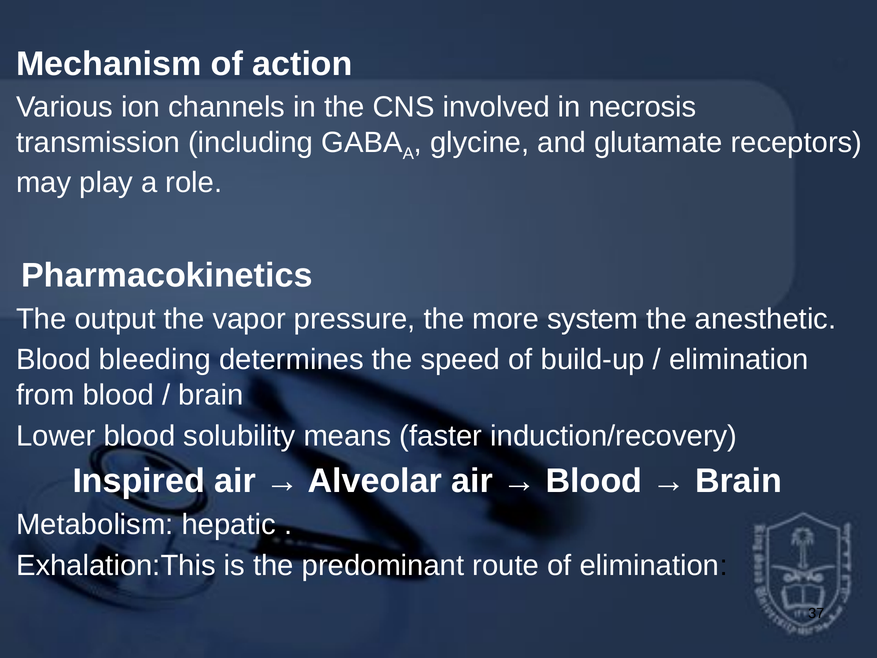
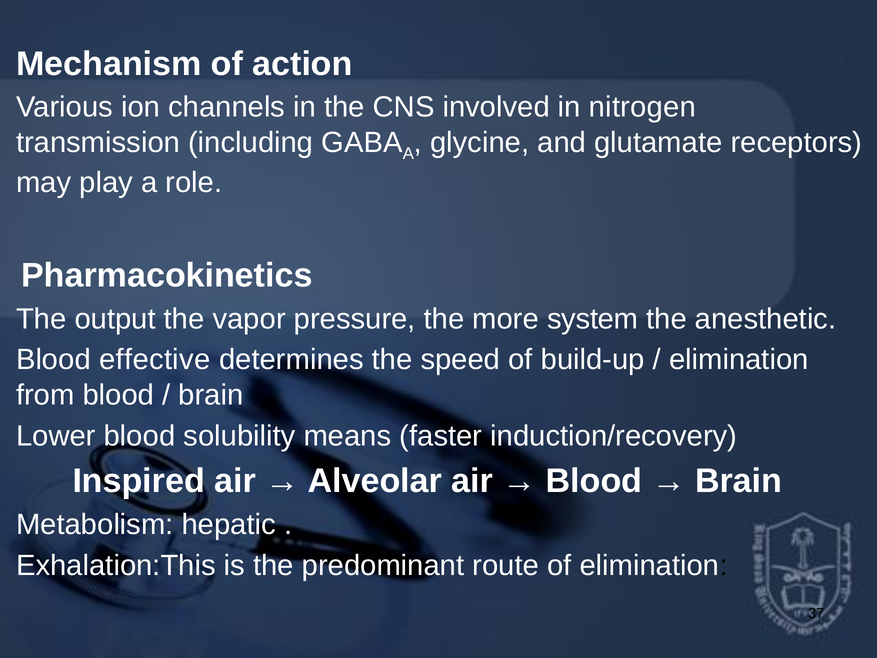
necrosis: necrosis -> nitrogen (642, 107)
bleeding: bleeding -> effective (155, 360)
